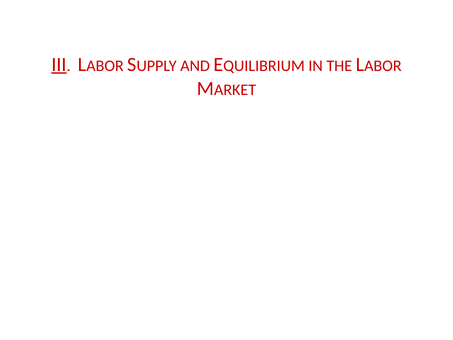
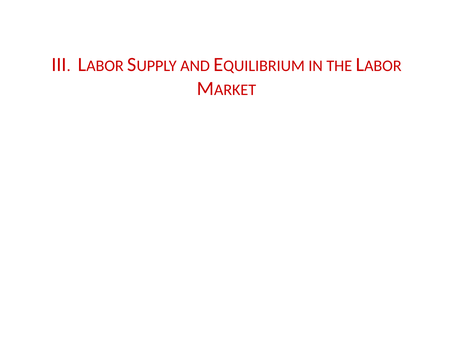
III underline: present -> none (59, 64)
